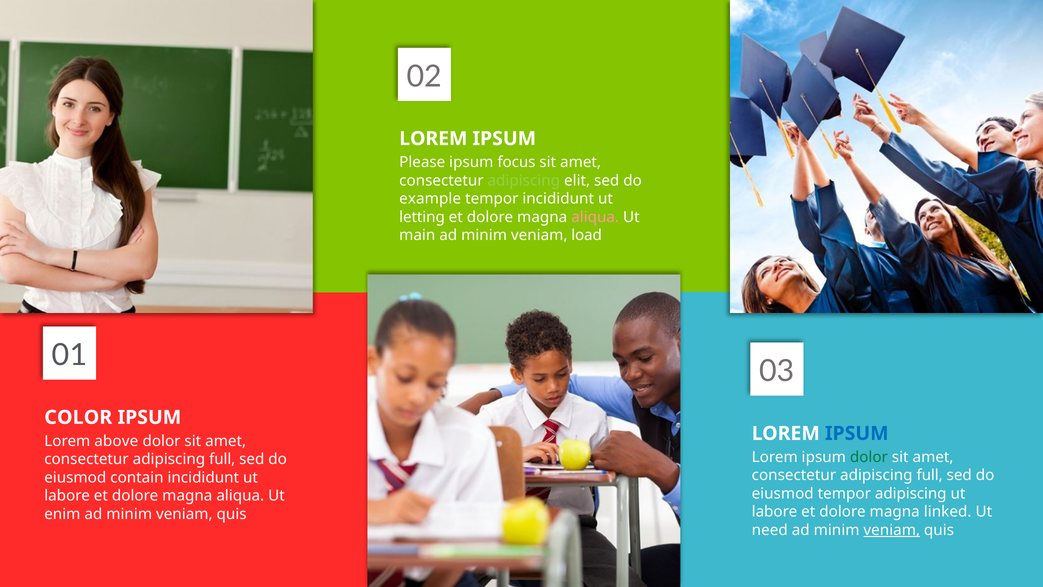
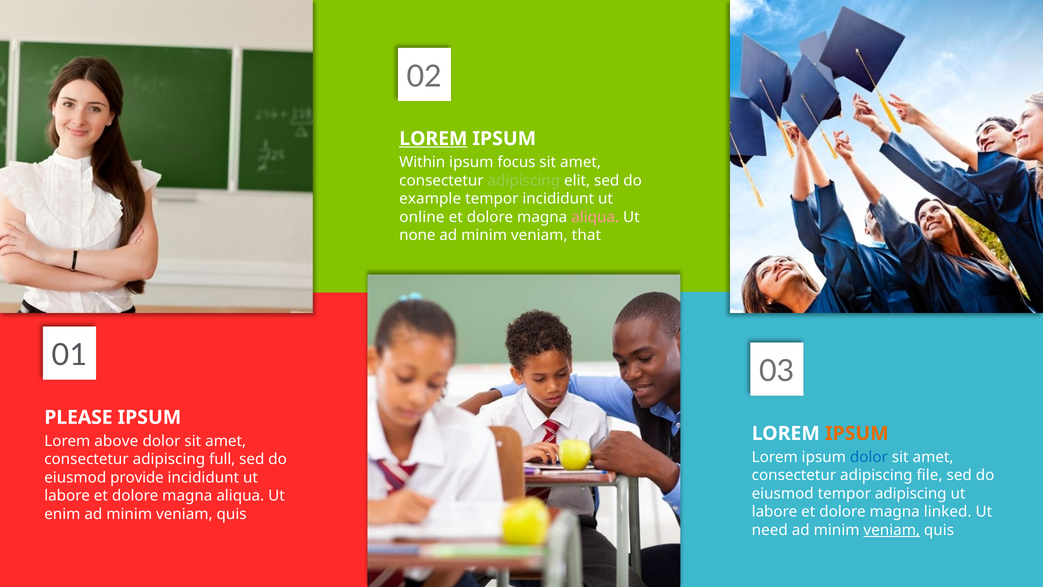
LOREM underline: none -> present (433, 139)
Please: Please -> Within (422, 162)
letting: letting -> online (422, 217)
main: main -> none (417, 235)
load: load -> that (586, 235)
COLOR: COLOR -> PLEASE (78, 417)
IPSUM colour: blue -> orange (857, 433)
dolor colour: green -> blue (869, 457)
full: full -> file (930, 475)
contain: contain -> provide (137, 477)
